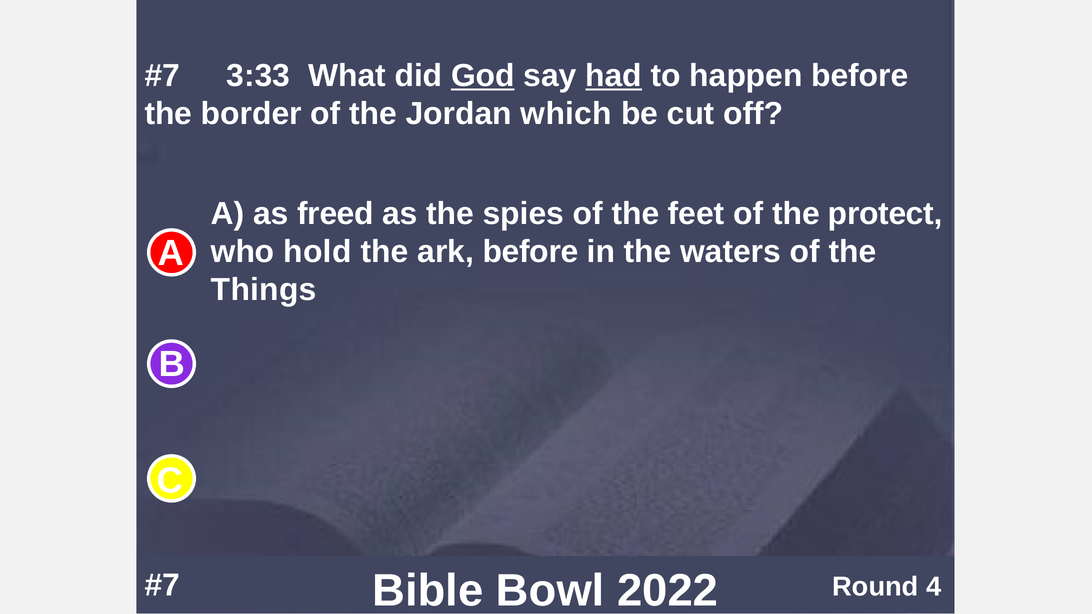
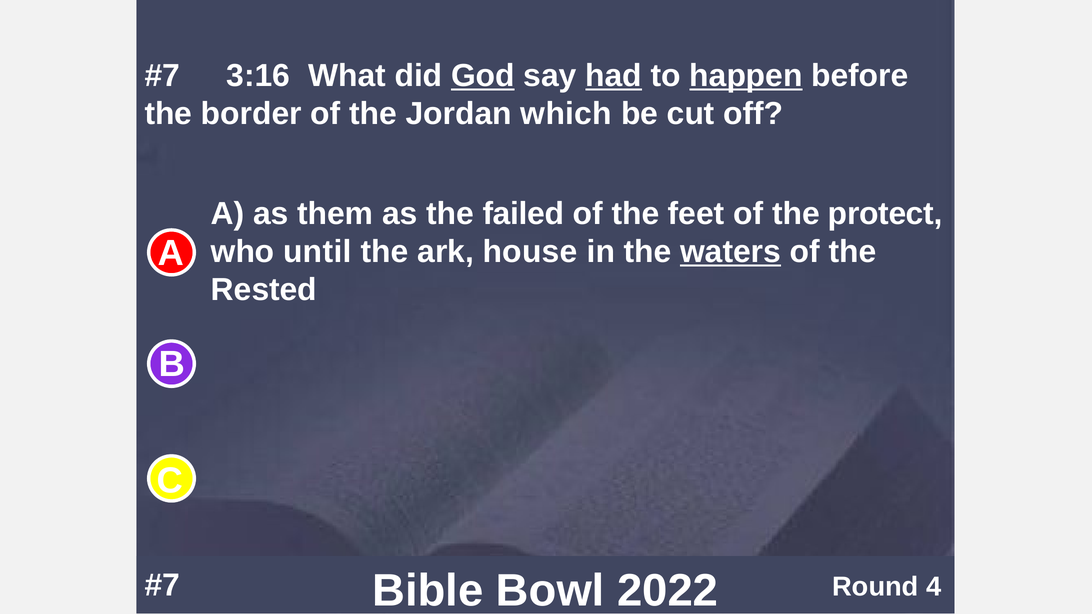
3:33: 3:33 -> 3:16 (258, 76)
happen underline: none -> present (746, 76)
freed: freed -> them (335, 214)
spies: spies -> failed (523, 214)
hold: hold -> until (317, 252)
ark before: before -> house (530, 252)
waters underline: none -> present (731, 252)
Things: Things -> Rested (264, 290)
